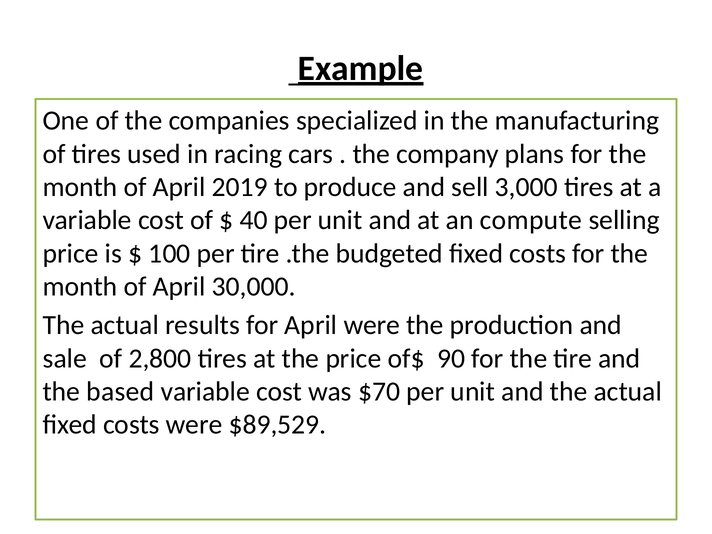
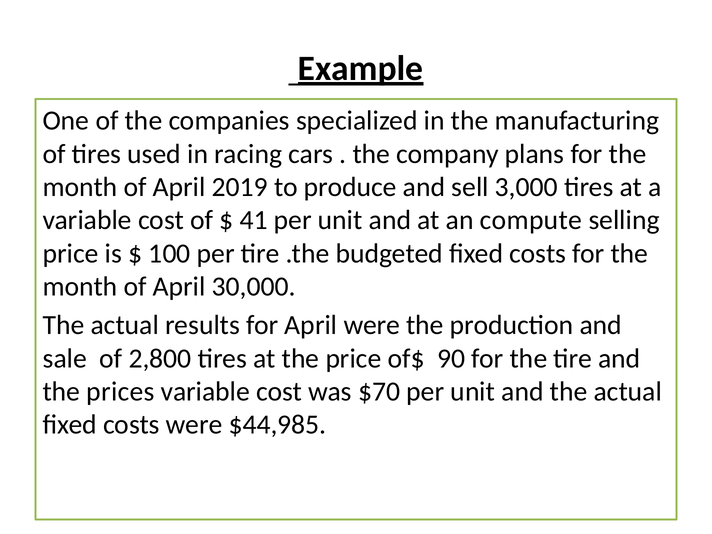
40: 40 -> 41 (254, 220)
based: based -> prices (120, 392)
$89,529: $89,529 -> $44,985 (277, 425)
